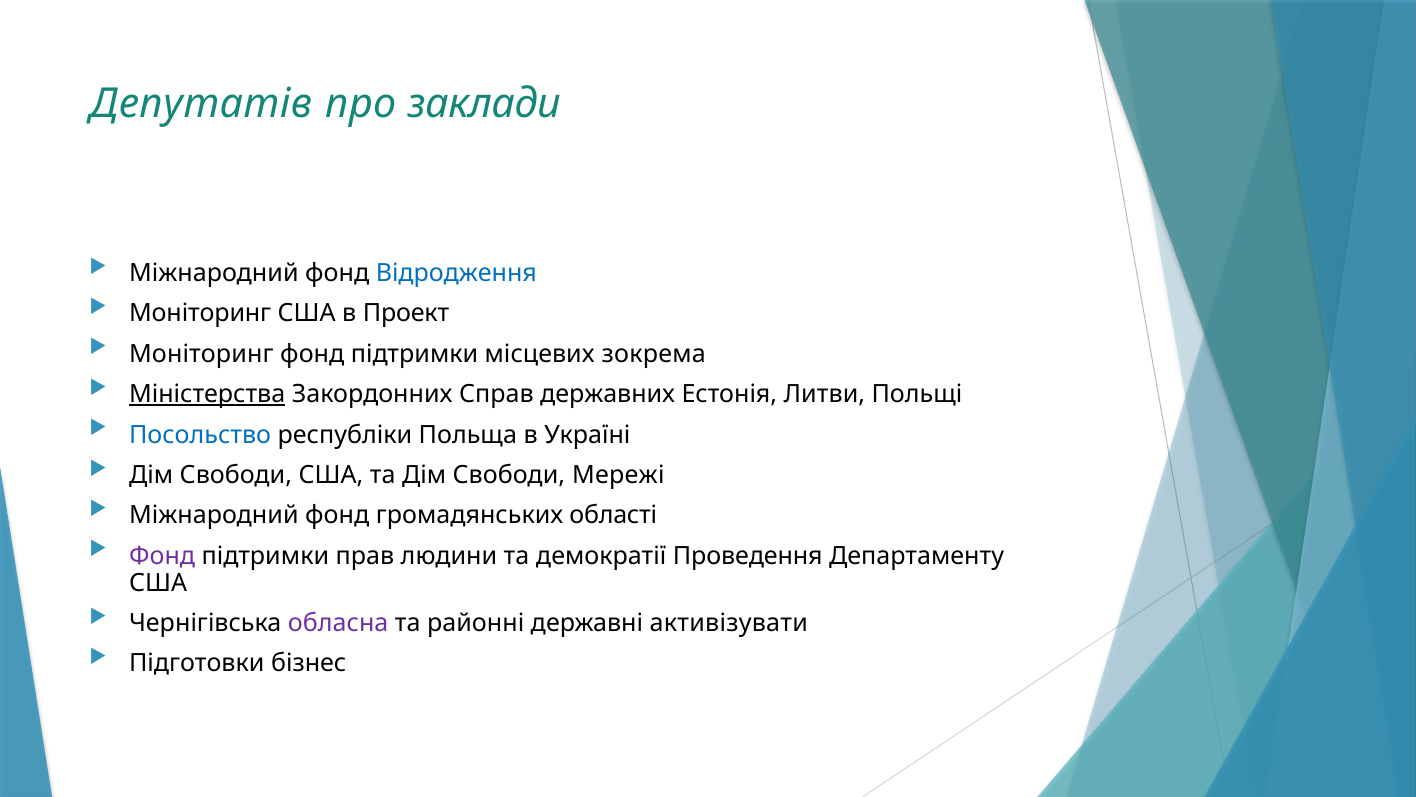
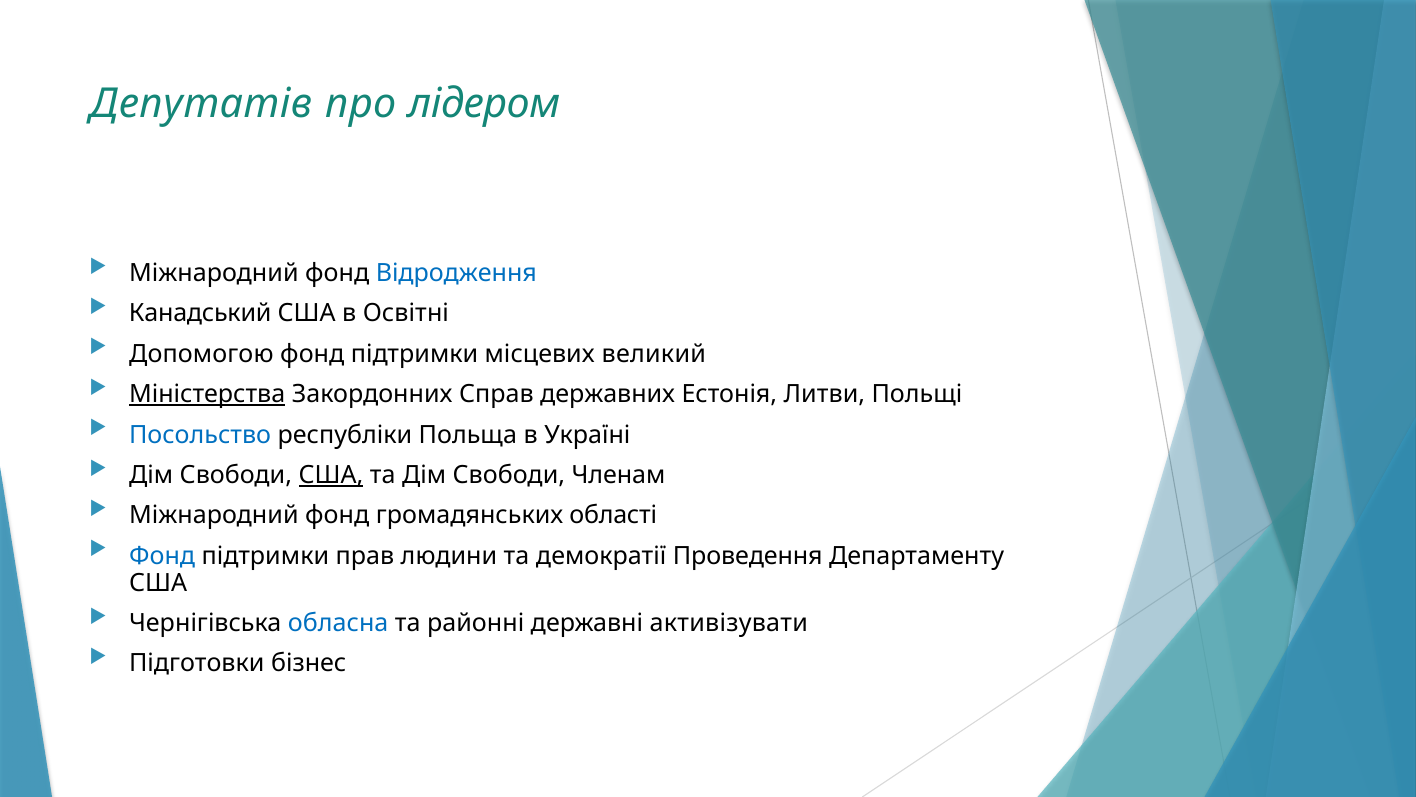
заклади: заклади -> лідером (484, 104)
Моніторинг: Моніторинг -> Канадський (200, 313)
Проект: Проект -> Освітні (406, 313)
Моніторинг: Моніторинг -> Допомогою (201, 354)
зокрема: зокрема -> великий (654, 354)
США underline: none -> present (331, 475)
Мережі: Мережі -> Членам (618, 475)
Фонд colour: purple -> blue (162, 555)
обласна colour: purple -> blue (338, 623)
